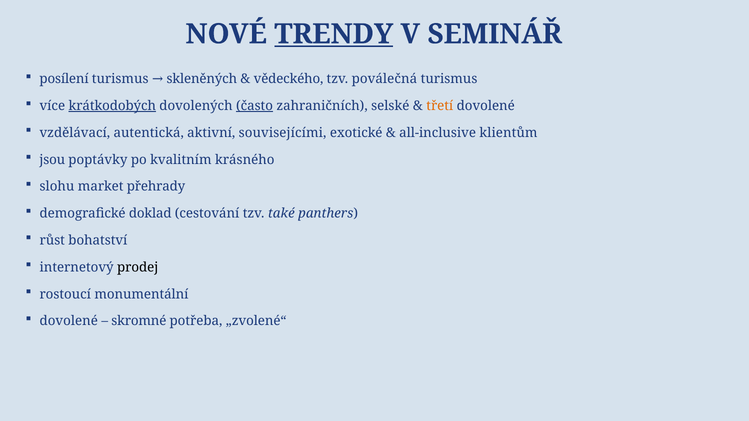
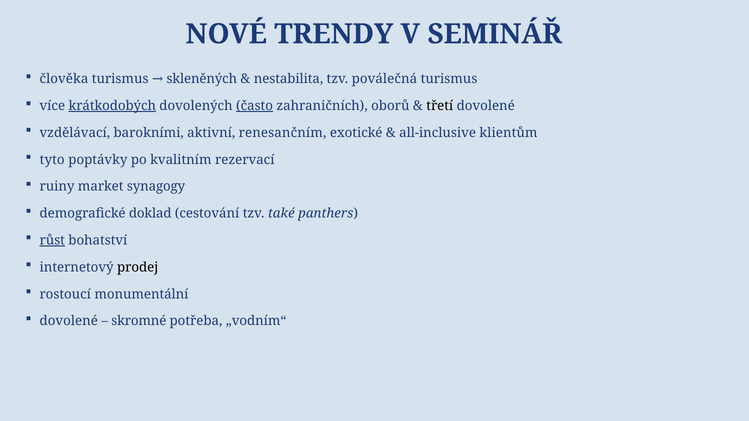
TRENDY underline: present -> none (334, 34)
posílení: posílení -> člověka (64, 79)
vědeckého: vědeckého -> nestabilita (289, 79)
selské: selské -> oborů (390, 106)
třetí colour: orange -> black (440, 106)
autentická: autentická -> barokními (149, 133)
souvisejícími: souvisejícími -> renesančním (283, 133)
jsou: jsou -> tyto (52, 160)
krásného: krásného -> rezervací (245, 160)
slohu: slohu -> ruiny (57, 187)
přehrady: přehrady -> synagogy (156, 187)
růst underline: none -> present (52, 241)
„zvolené“: „zvolené“ -> „vodním“ (256, 321)
